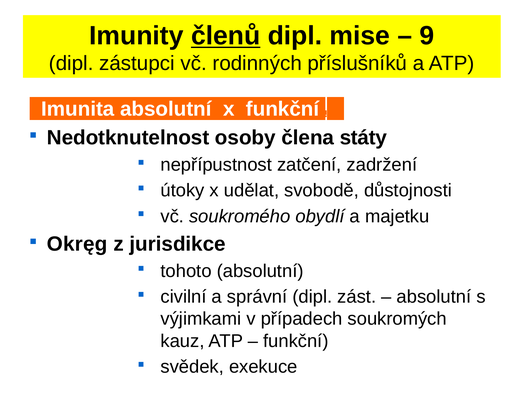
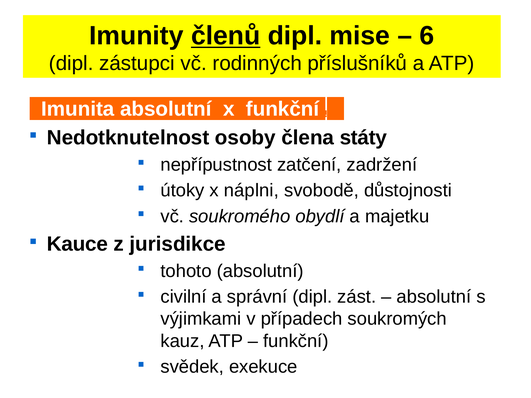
9: 9 -> 6 (427, 36)
udělat: udělat -> náplni (251, 191)
Okręg: Okręg -> Kauce (77, 244)
